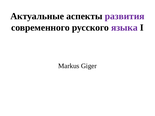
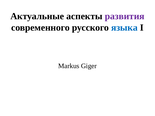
языка colour: purple -> blue (124, 28)
